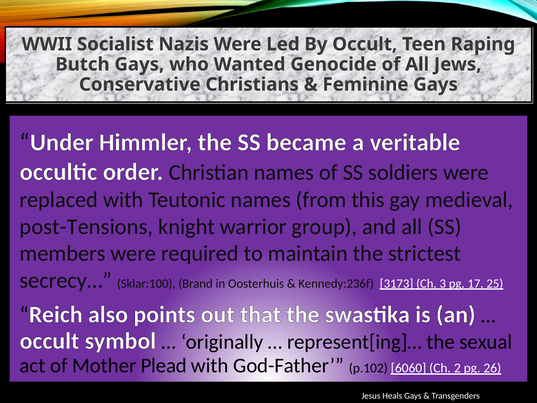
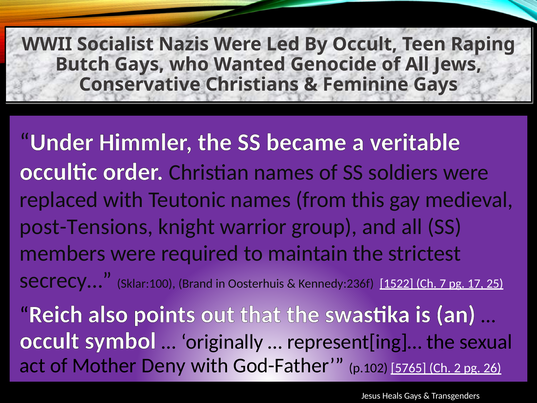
3173: 3173 -> 1522 (397, 283)
3: 3 -> 7 (443, 283)
Plead: Plead -> Deny (164, 365)
6060: 6060 -> 5765 (409, 368)
